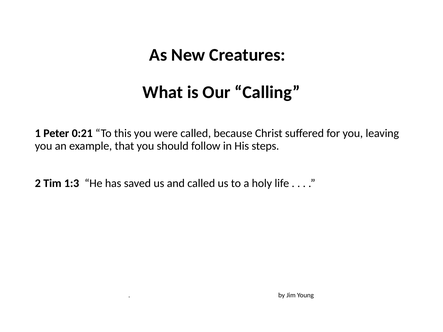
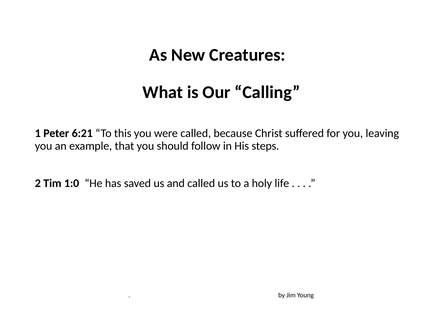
0:21: 0:21 -> 6:21 (82, 133)
1:3: 1:3 -> 1:0 (72, 184)
